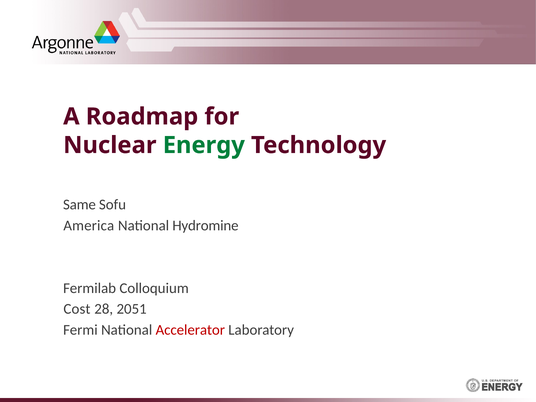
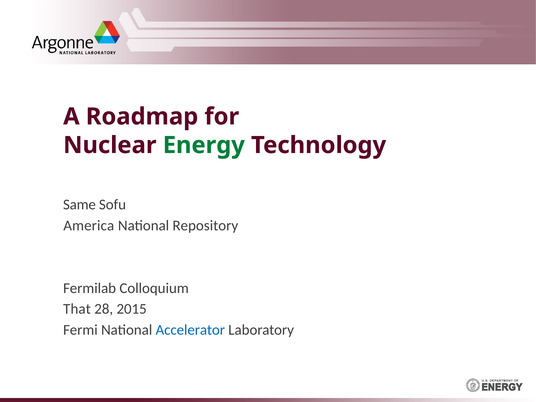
Hydromine: Hydromine -> Repository (205, 226)
Cost: Cost -> That (77, 309)
2051: 2051 -> 2015 (132, 309)
Accelerator colour: red -> blue (190, 330)
